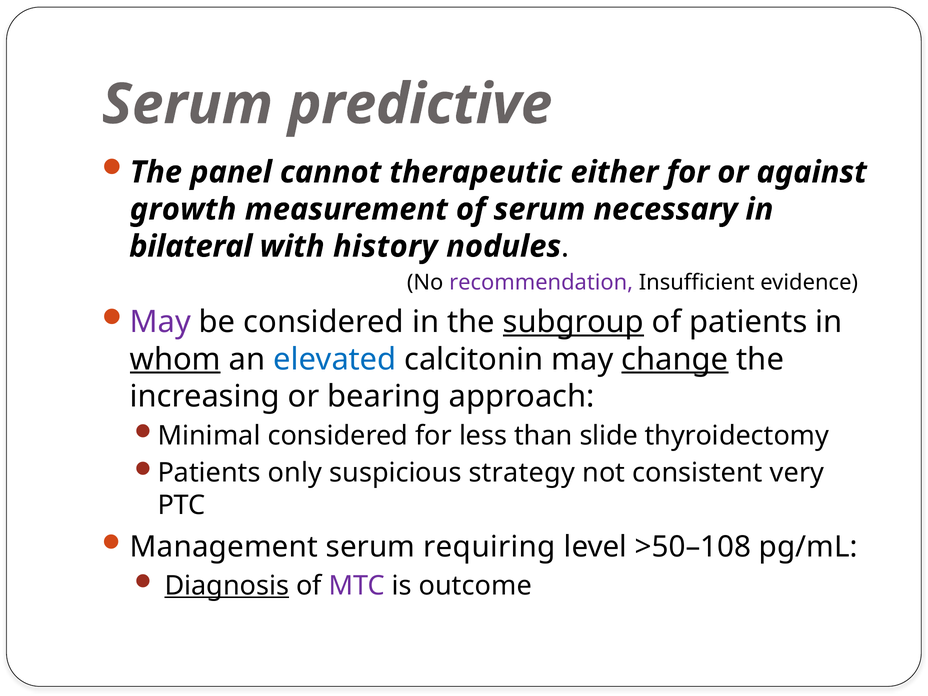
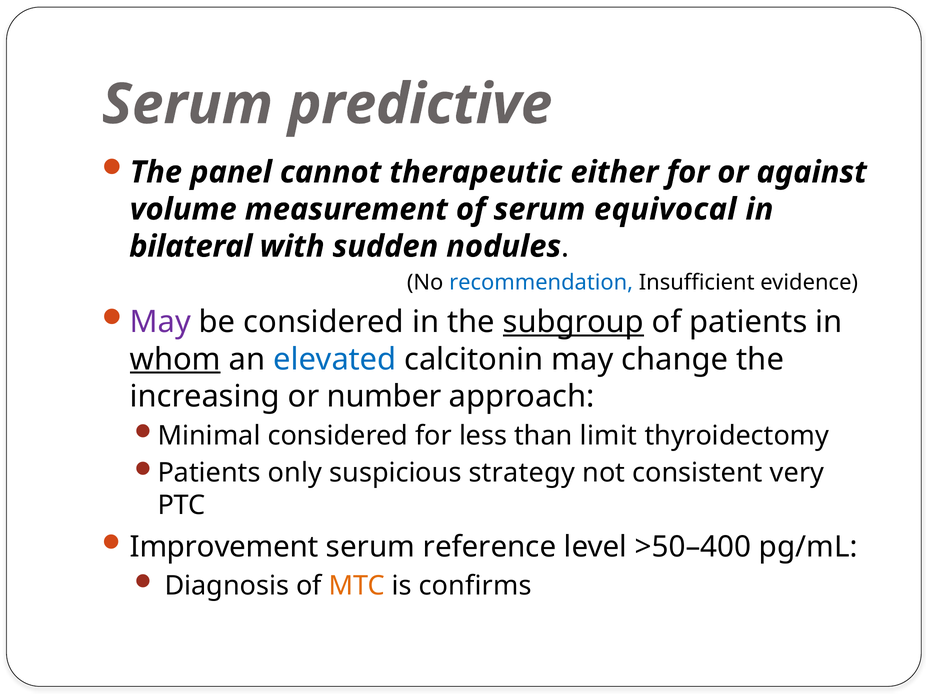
growth: growth -> volume (183, 209)
necessary: necessary -> equivocal (665, 209)
history: history -> sudden (385, 246)
recommendation colour: purple -> blue (541, 282)
change underline: present -> none (675, 359)
bearing: bearing -> number (384, 396)
slide: slide -> limit (609, 436)
Management: Management -> Improvement (224, 547)
requiring: requiring -> reference (490, 547)
>50–108: >50–108 -> >50–400 (693, 547)
Diagnosis underline: present -> none (227, 586)
MTC colour: purple -> orange (357, 586)
outcome: outcome -> confirms (475, 586)
